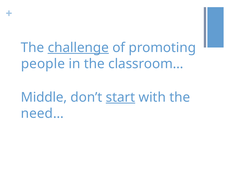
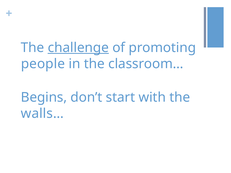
Middle: Middle -> Begins (44, 97)
start underline: present -> none (120, 97)
need…: need… -> walls… (42, 114)
